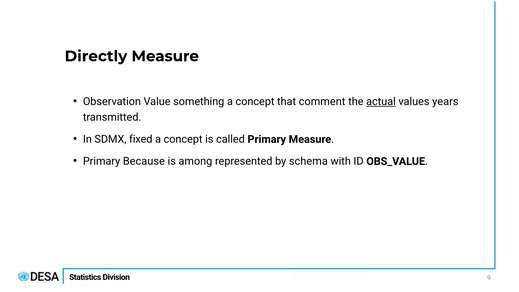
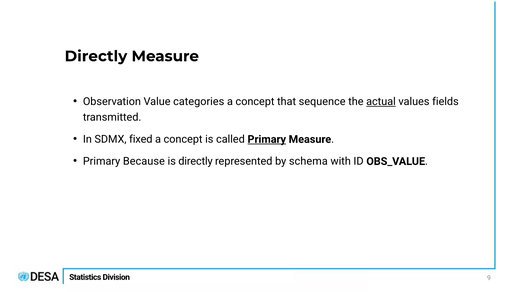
something: something -> categories (199, 102)
comment: comment -> sequence (322, 102)
years: years -> fields (445, 102)
Primary underline: none -> present (267, 139)
is among: among -> directly (196, 161)
